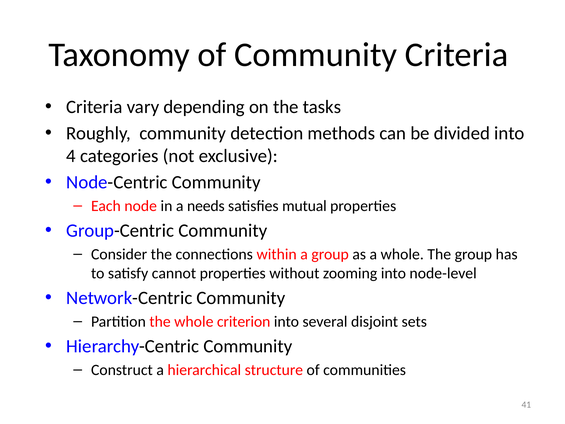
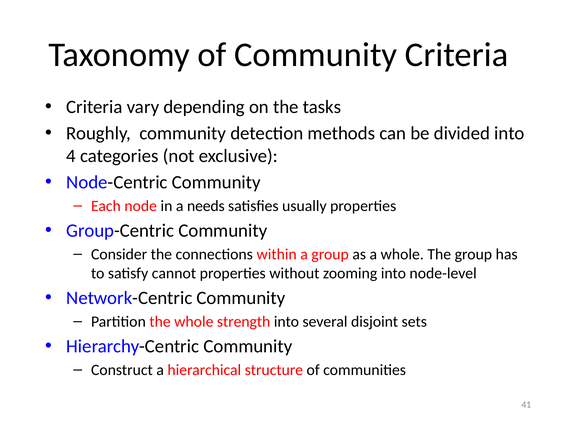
mutual: mutual -> usually (304, 206)
criterion: criterion -> strength (244, 321)
